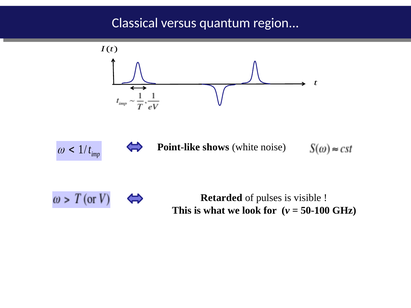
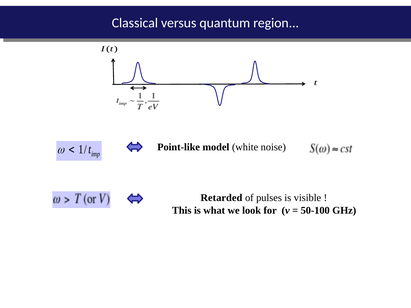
shows: shows -> model (216, 147)
